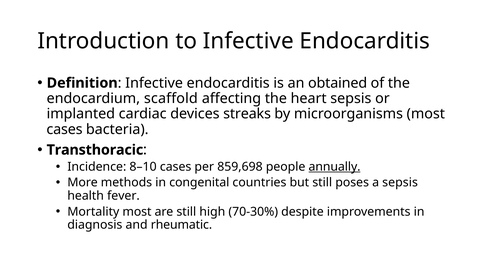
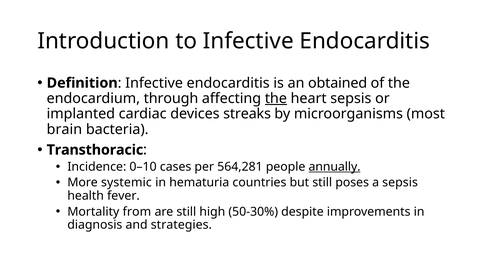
scaffold: scaffold -> through (171, 98)
the underline: none -> present (276, 98)
cases: cases -> brain (64, 129)
8–10: 8–10 -> 0–10 (143, 167)
859,698: 859,698 -> 564,281 (240, 167)
methods: methods -> systemic (126, 183)
congenital: congenital -> hematuria (199, 183)
Mortality most: most -> from (137, 212)
70-30%: 70-30% -> 50-30% (253, 212)
rheumatic: rheumatic -> strategies (181, 225)
